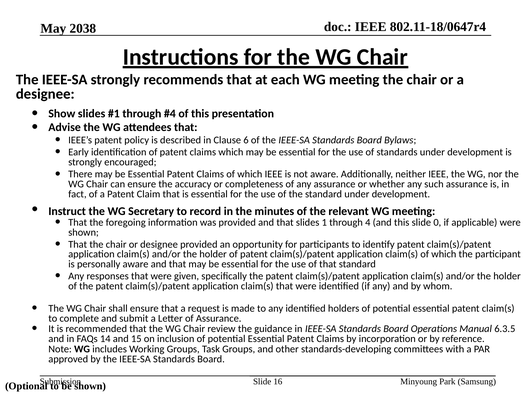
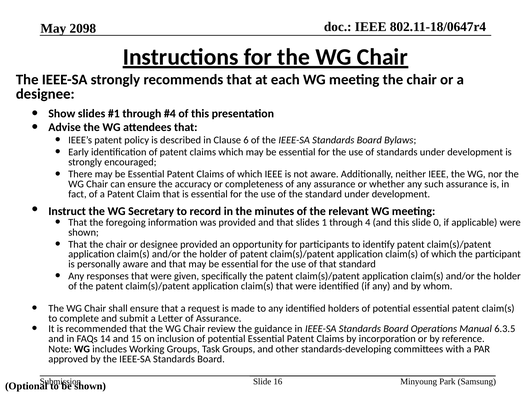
2038: 2038 -> 2098 (83, 28)
